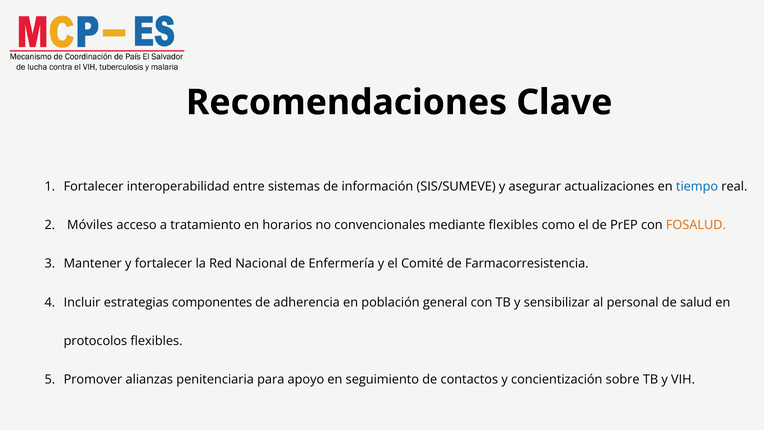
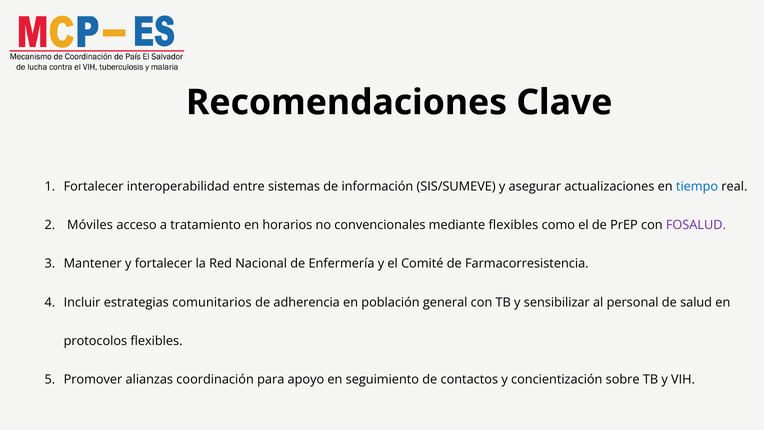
FOSALUD colour: orange -> purple (696, 225)
componentes: componentes -> comunitarios (212, 302)
penitenciaria: penitenciaria -> coordinación (215, 379)
